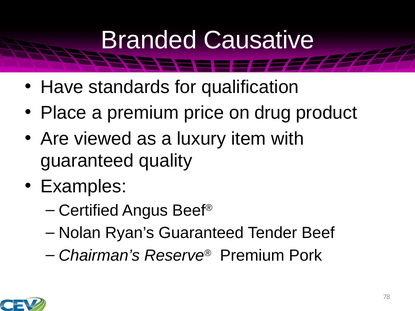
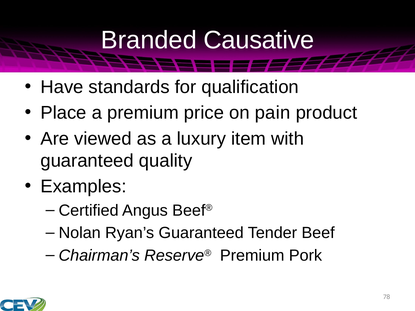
drug: drug -> pain (273, 113)
